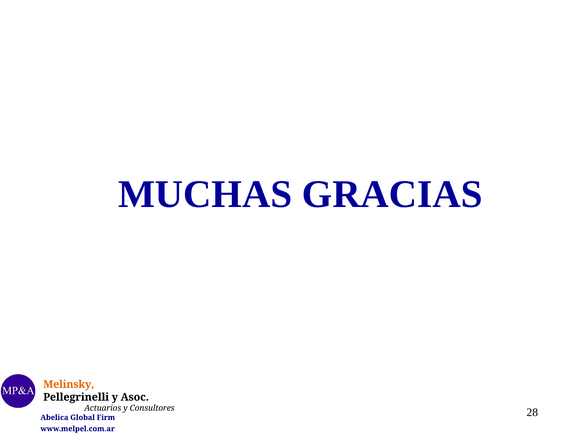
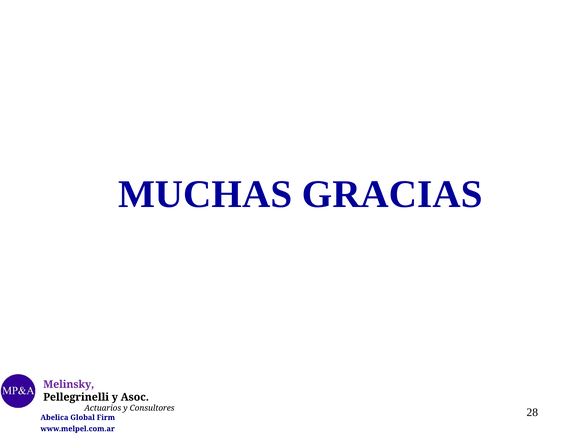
Melinsky colour: orange -> purple (69, 384)
